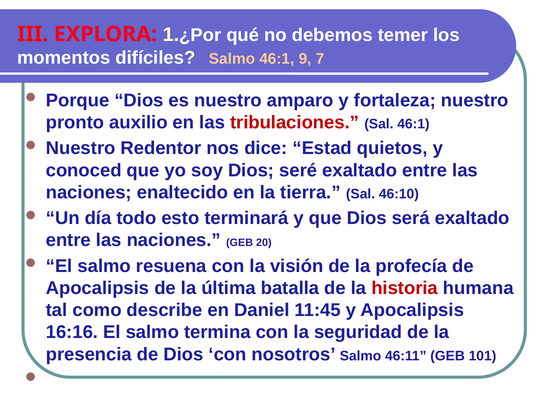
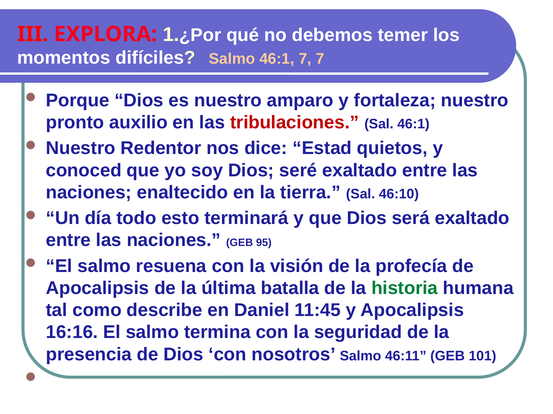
46:1 9: 9 -> 7 (305, 59)
20: 20 -> 95 (264, 243)
historia colour: red -> green (405, 289)
